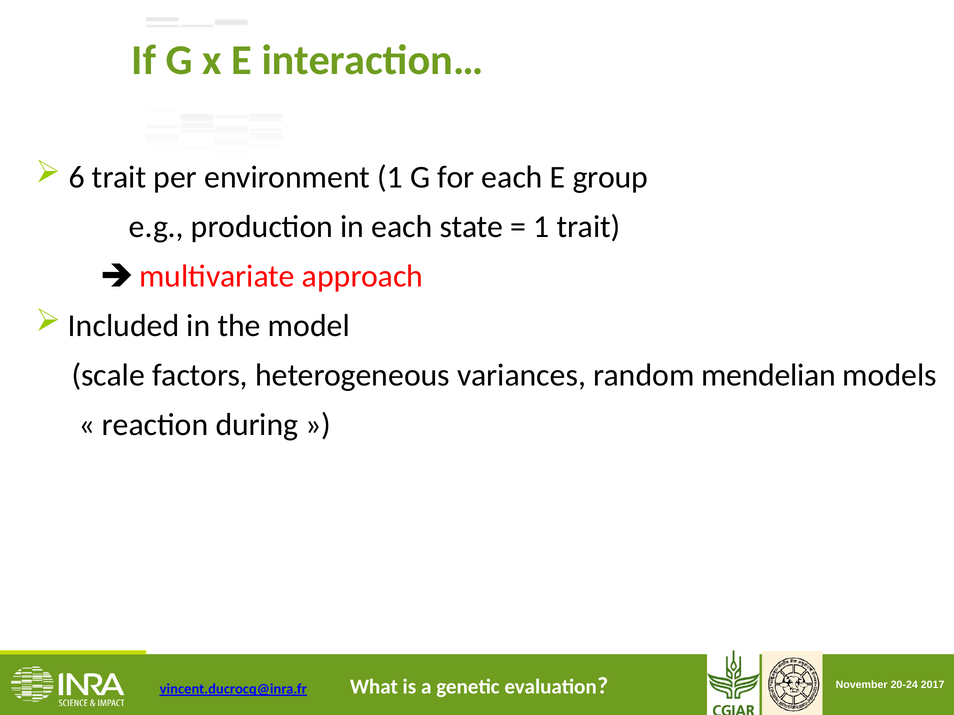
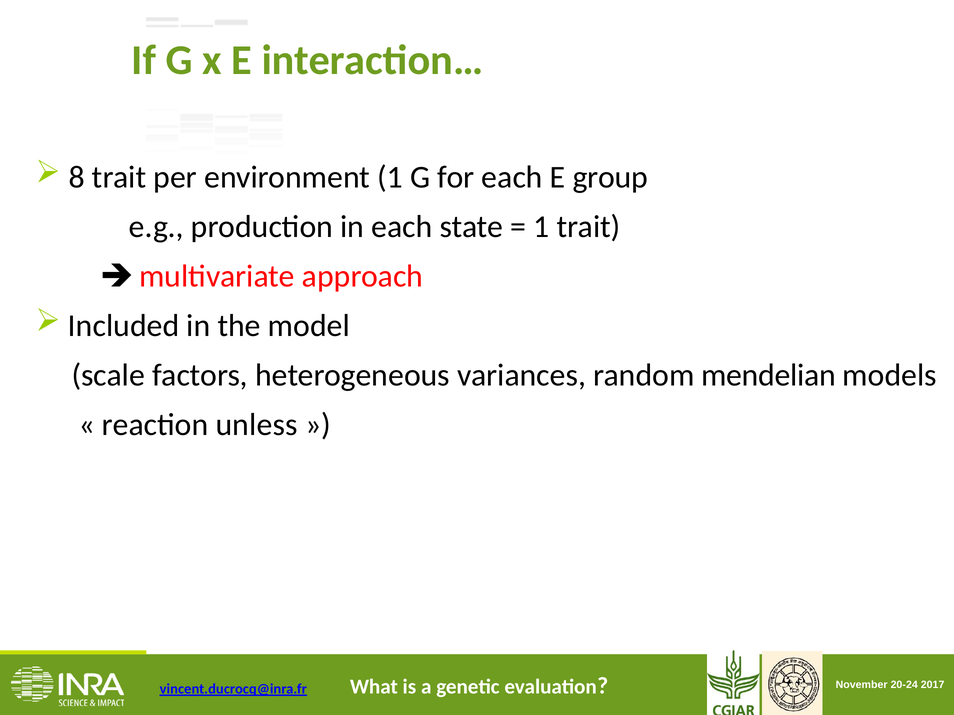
6: 6 -> 8 (77, 177)
during: during -> unless (257, 425)
